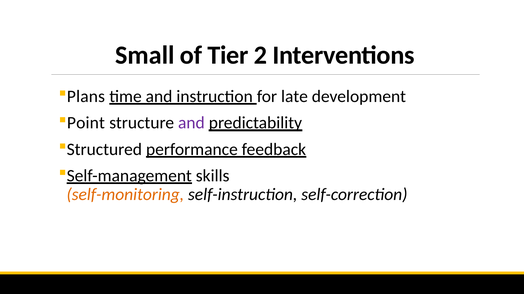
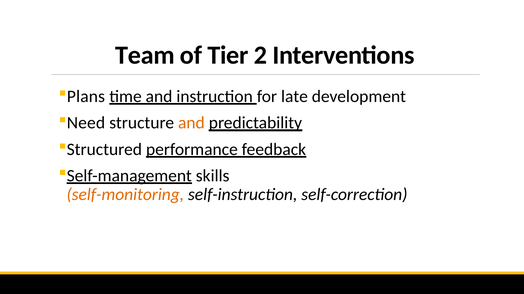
Small: Small -> Team (145, 55)
Point: Point -> Need (86, 123)
and colour: purple -> orange (191, 123)
